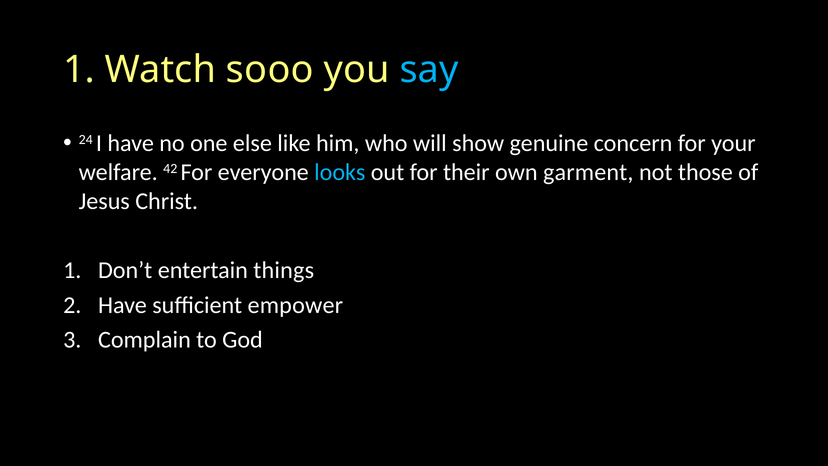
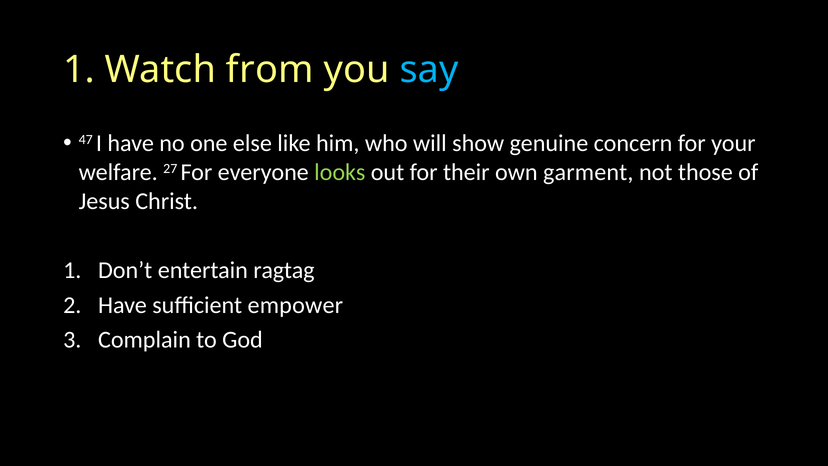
sooo: sooo -> from (270, 70)
24: 24 -> 47 (86, 139)
42: 42 -> 27 (170, 168)
looks colour: light blue -> light green (340, 172)
things: things -> ragtag (284, 270)
